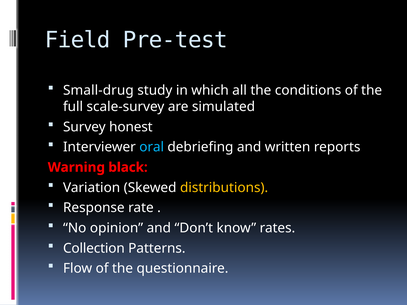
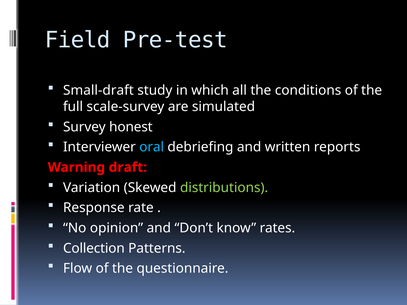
Small-drug: Small-drug -> Small-draft (98, 90)
black: black -> draft (128, 167)
distributions colour: yellow -> light green (224, 188)
